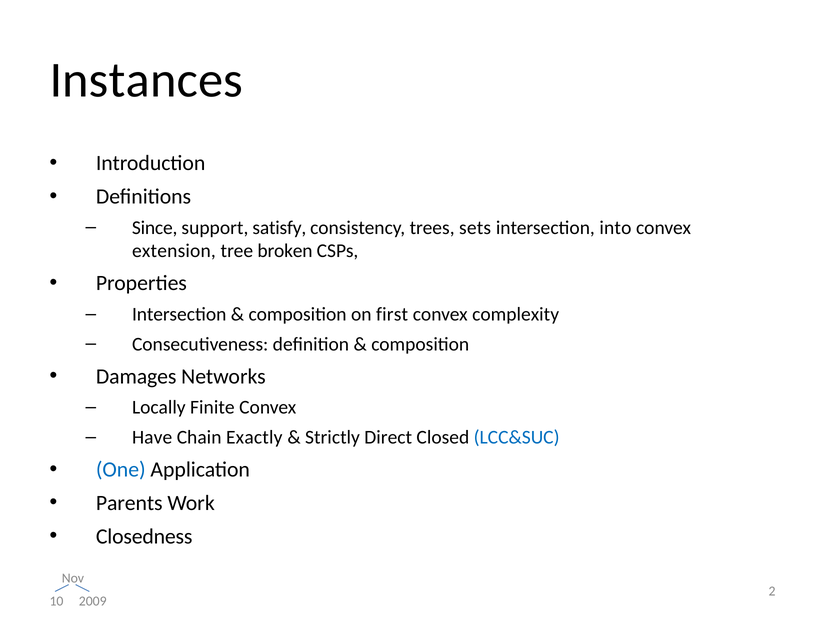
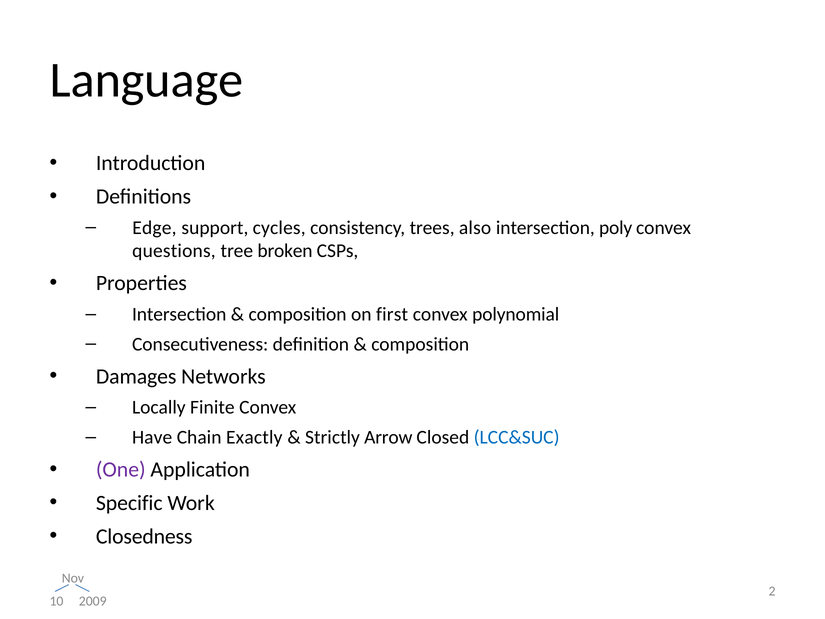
Instances: Instances -> Language (146, 80)
Since: Since -> Edge (154, 228)
satisfy: satisfy -> cycles (279, 228)
sets: sets -> also (475, 228)
into: into -> poly (616, 228)
extension: extension -> questions (174, 251)
complexity: complexity -> polynomial (516, 314)
Direct: Direct -> Arrow (388, 437)
One colour: blue -> purple (121, 469)
Parents: Parents -> Specific (129, 503)
